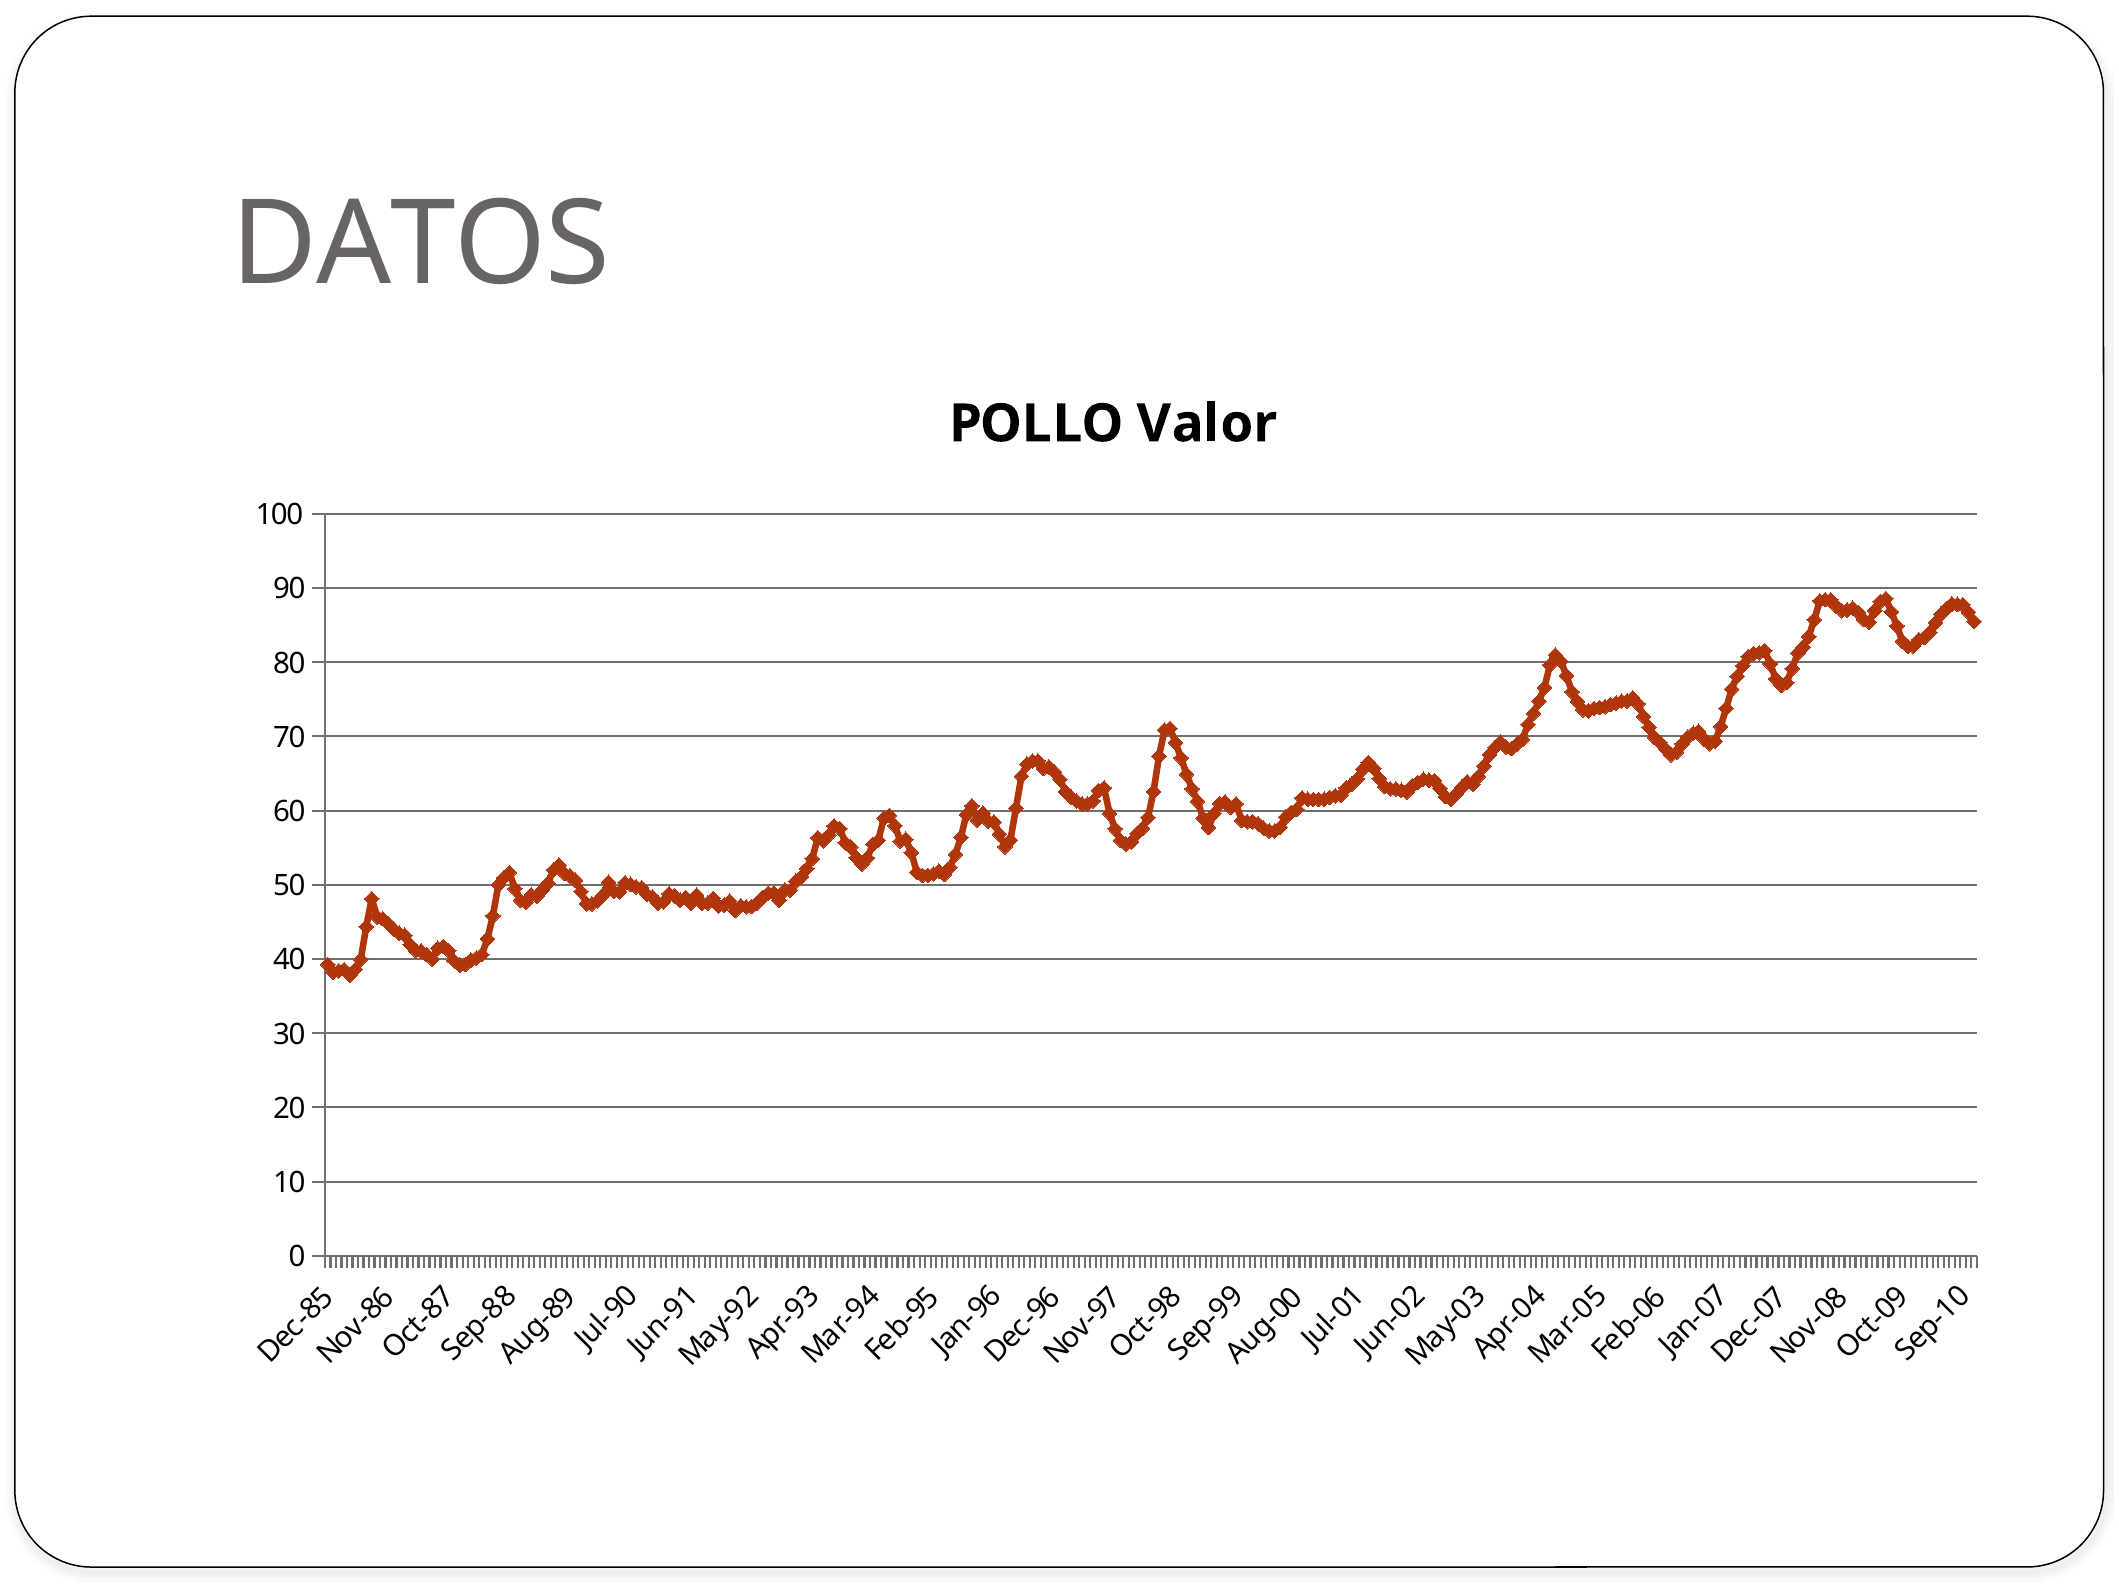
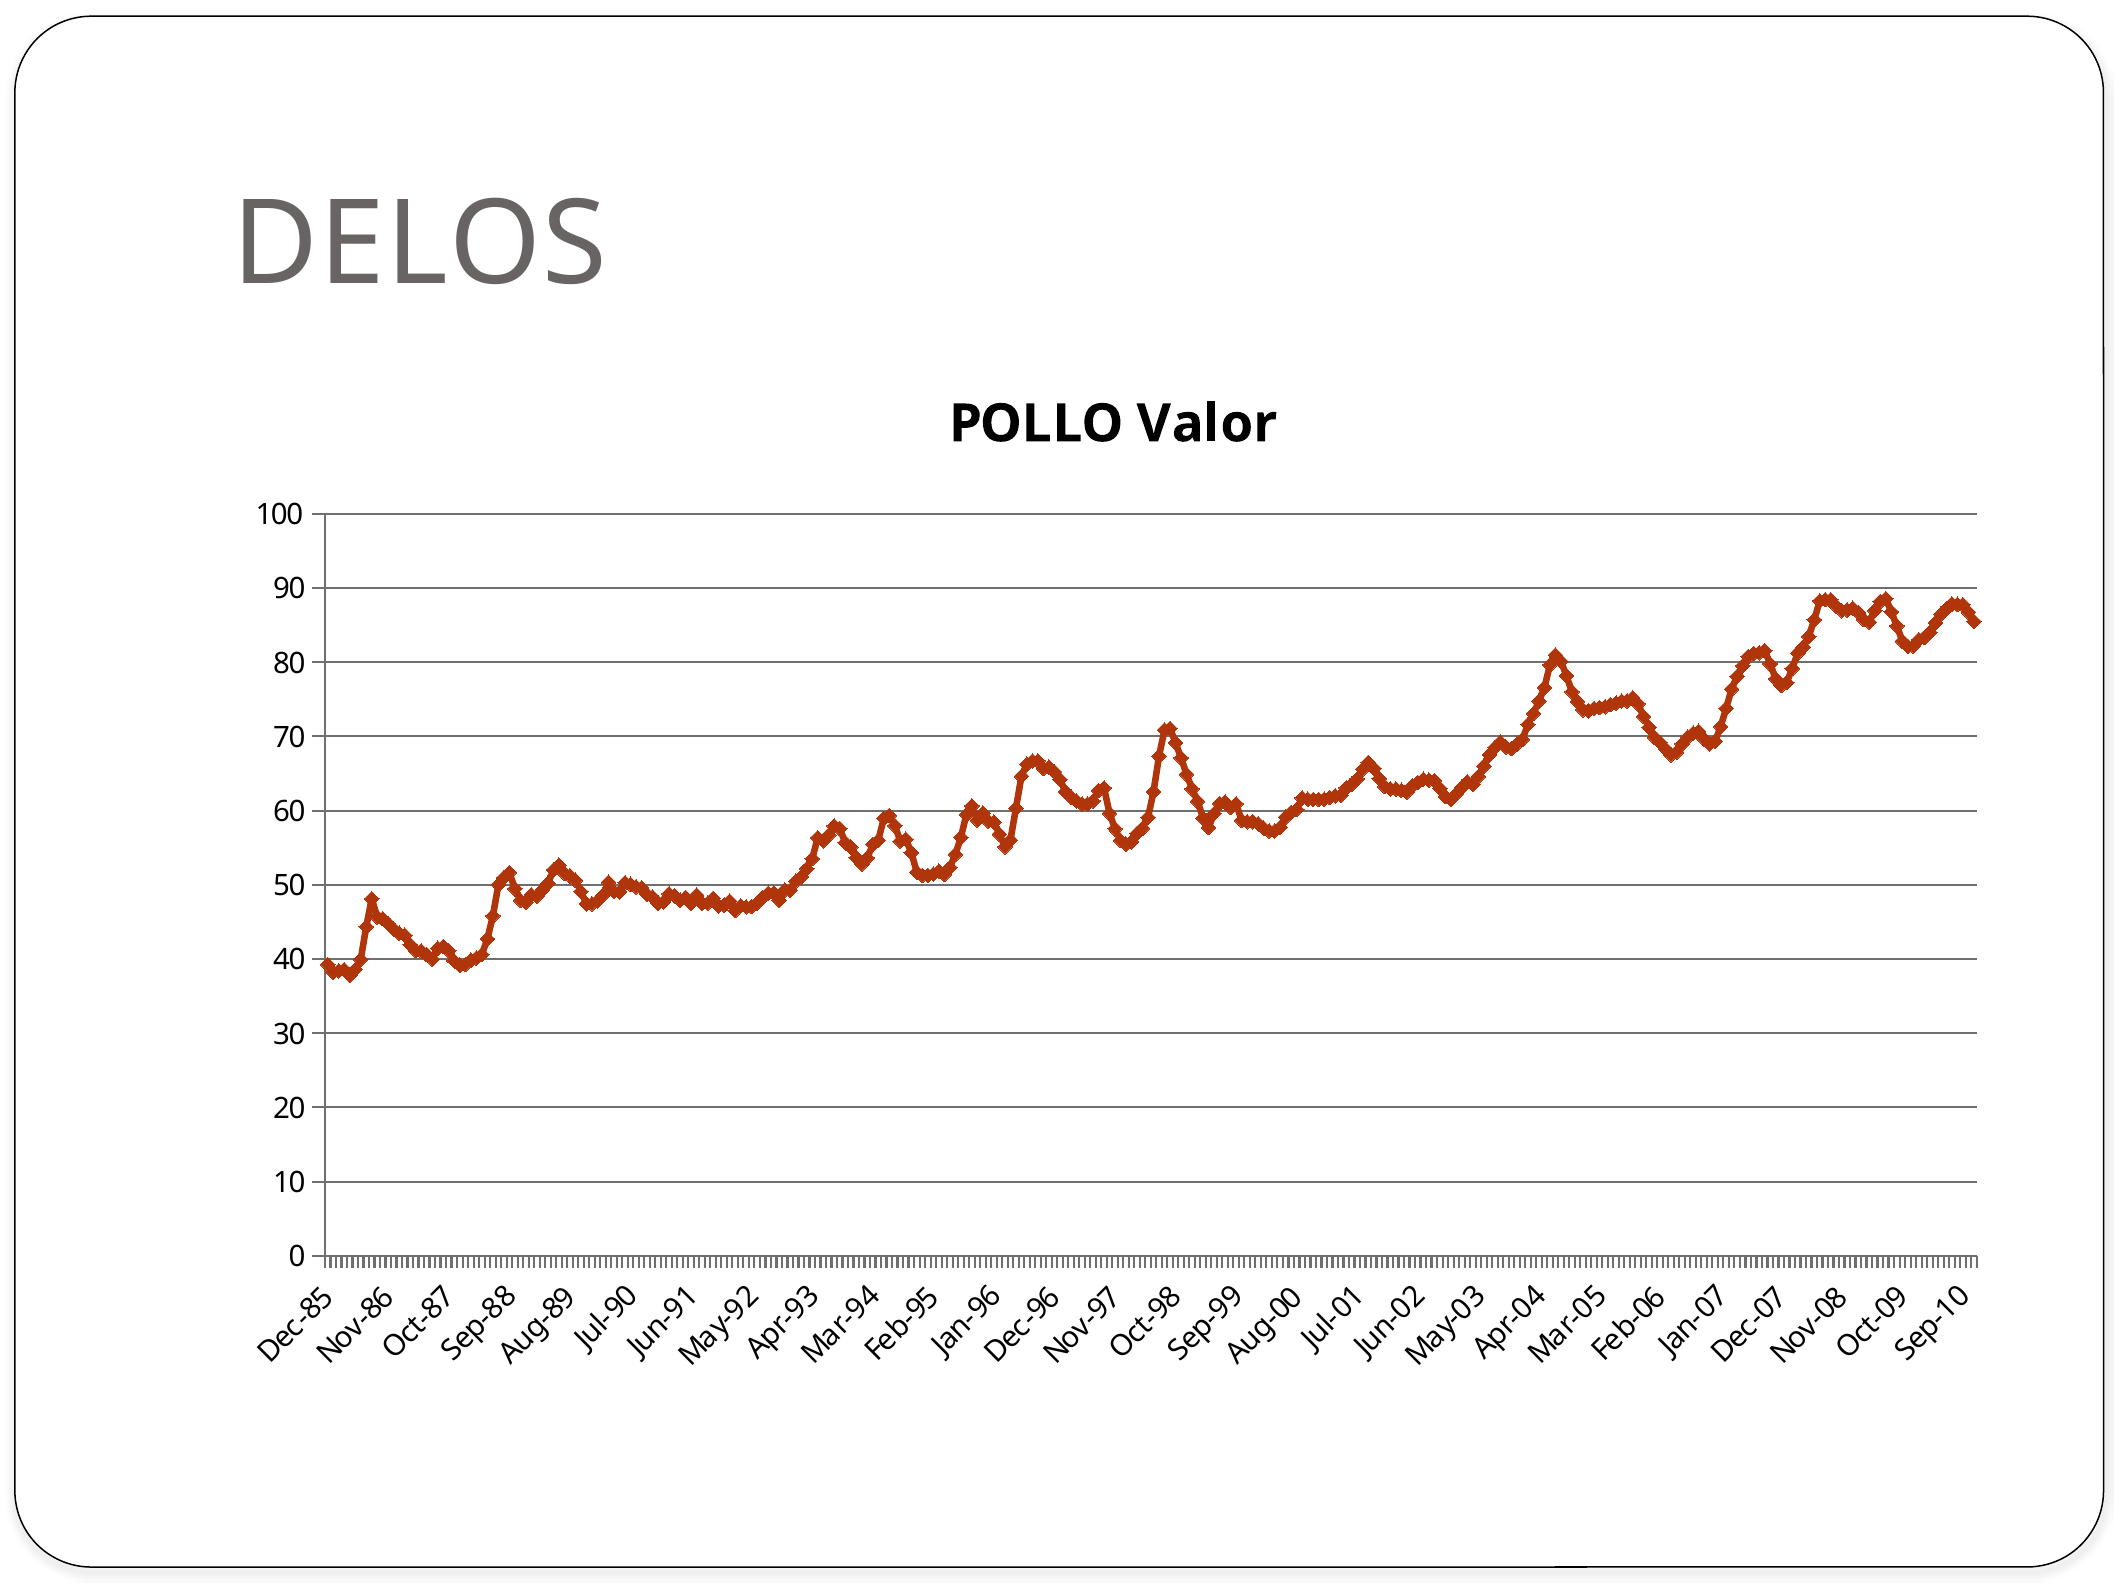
DATOS: DATOS -> DELOS (420, 245)
